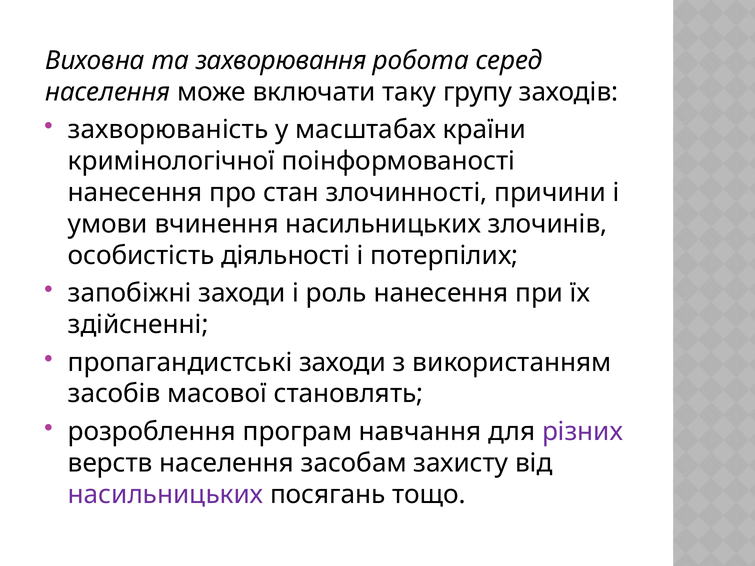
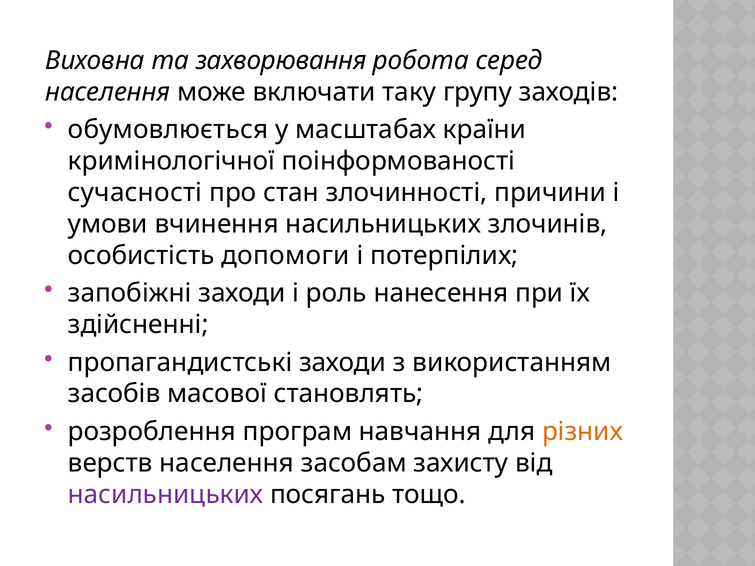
захворюваність: захворюваність -> обумовлюється (168, 130)
нанесення: нанесення -> сучасності (135, 193)
діяльності: діяльності -> допомоги (285, 256)
різних colour: purple -> orange (583, 432)
